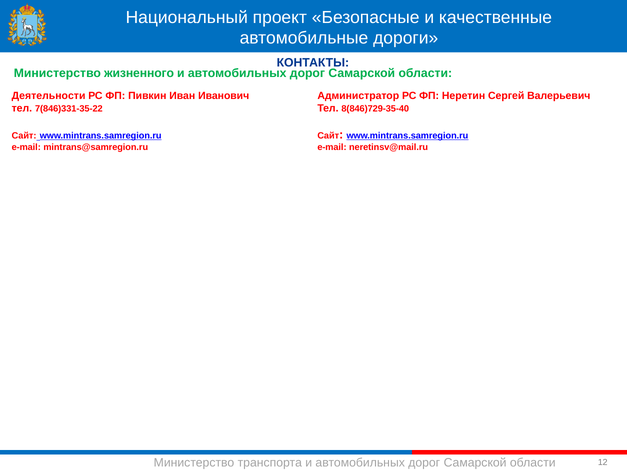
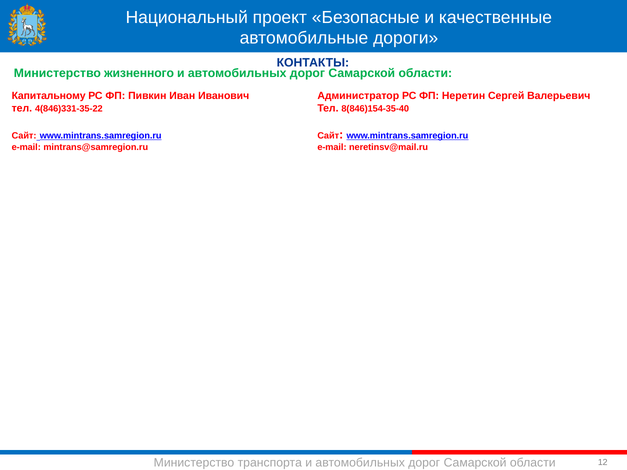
Деятельности: Деятельности -> Капитальному (49, 96)
7(846)331-35-22: 7(846)331-35-22 -> 4(846)331-35-22 (69, 109)
8(846)729-35-40: 8(846)729-35-40 -> 8(846)154-35-40 (375, 109)
